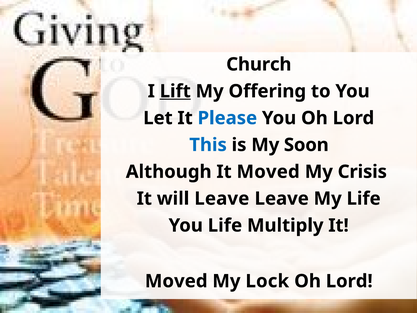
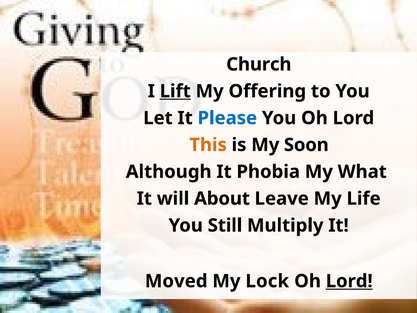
This colour: blue -> orange (208, 145)
Although It Moved: Moved -> Phobia (268, 172)
Crisis: Crisis -> What (362, 172)
will Leave: Leave -> About (222, 198)
You Life: Life -> Still (225, 225)
Lord underline: none -> present (349, 281)
